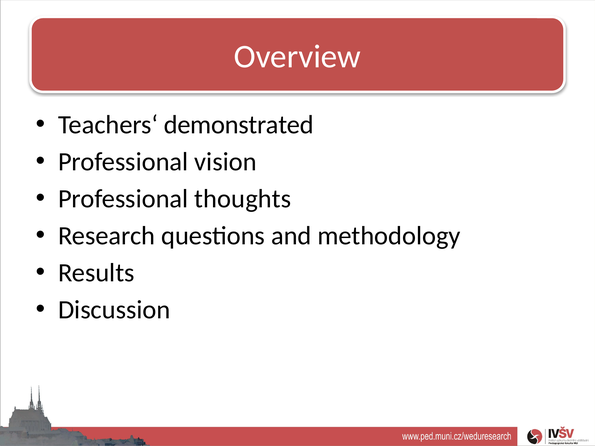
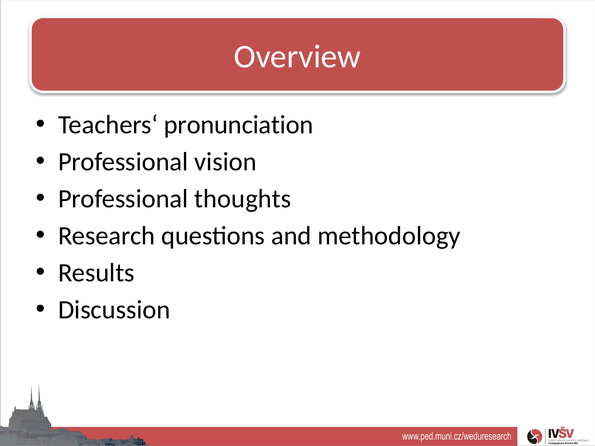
demonstrated: demonstrated -> pronunciation (239, 125)
